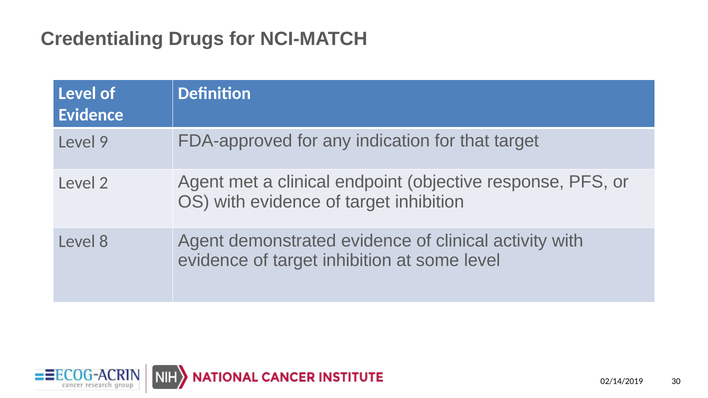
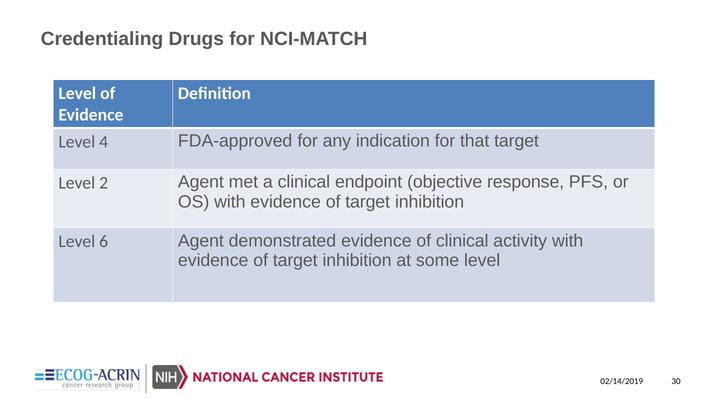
9: 9 -> 4 (104, 142)
8: 8 -> 6 (104, 242)
